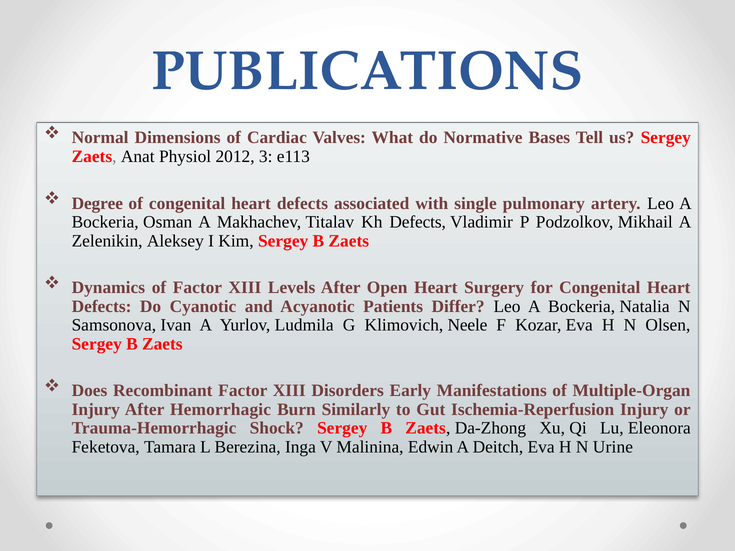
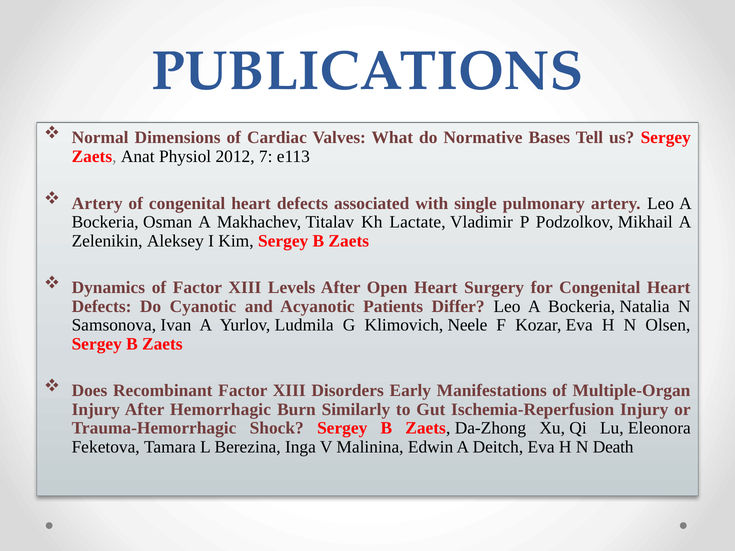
3: 3 -> 7 (266, 157)
Degree: Degree -> Artery (97, 203)
Kh Defects: Defects -> Lactate (418, 222)
Urine: Urine -> Death (613, 447)
